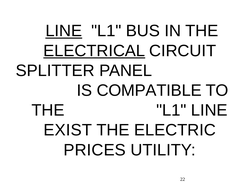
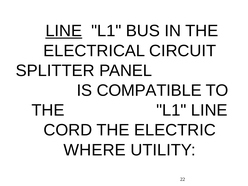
ELECTRICAL underline: present -> none (94, 51)
EXIST: EXIST -> CORD (68, 130)
PRICES: PRICES -> WHERE (95, 150)
